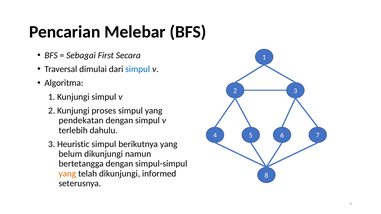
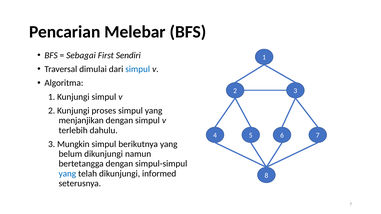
Secara: Secara -> Sendiri (128, 55)
pendekatan: pendekatan -> menjanjikan (81, 121)
Heuristic: Heuristic -> Mungkin (73, 144)
yang colour: orange -> blue (67, 174)
